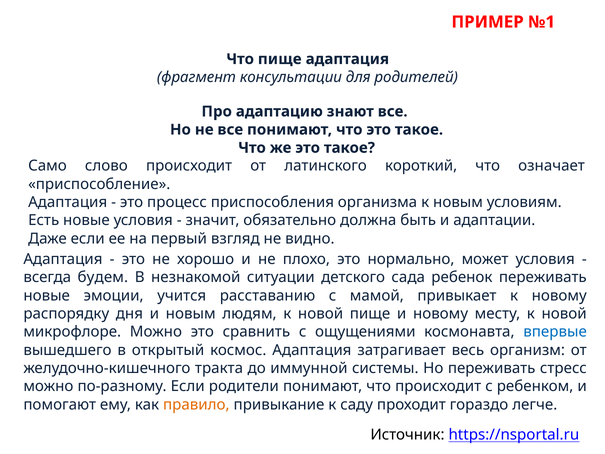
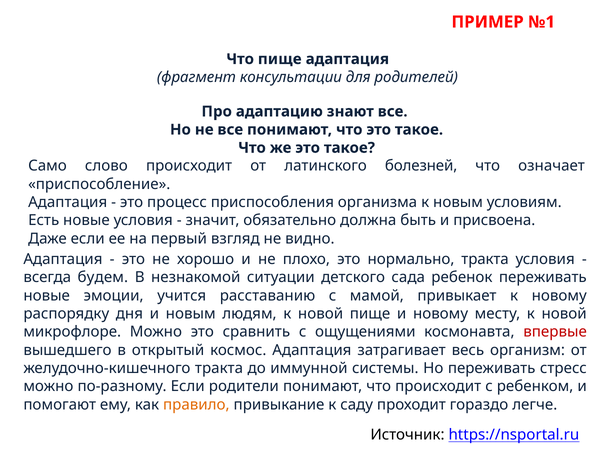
короткий: короткий -> болезней (421, 166)
адаптации: адаптации -> присвоена (494, 220)
нормально может: может -> тракта (485, 259)
впервые colour: blue -> red (555, 332)
